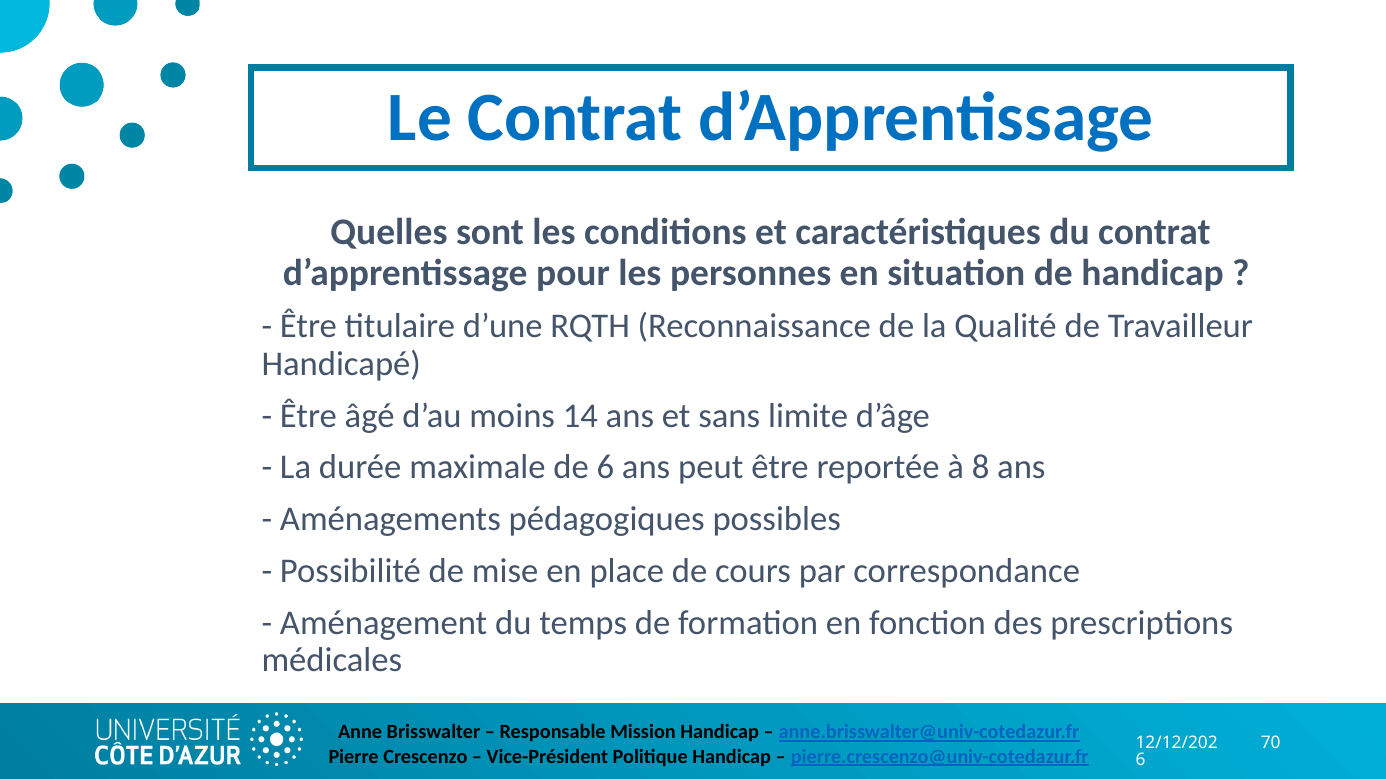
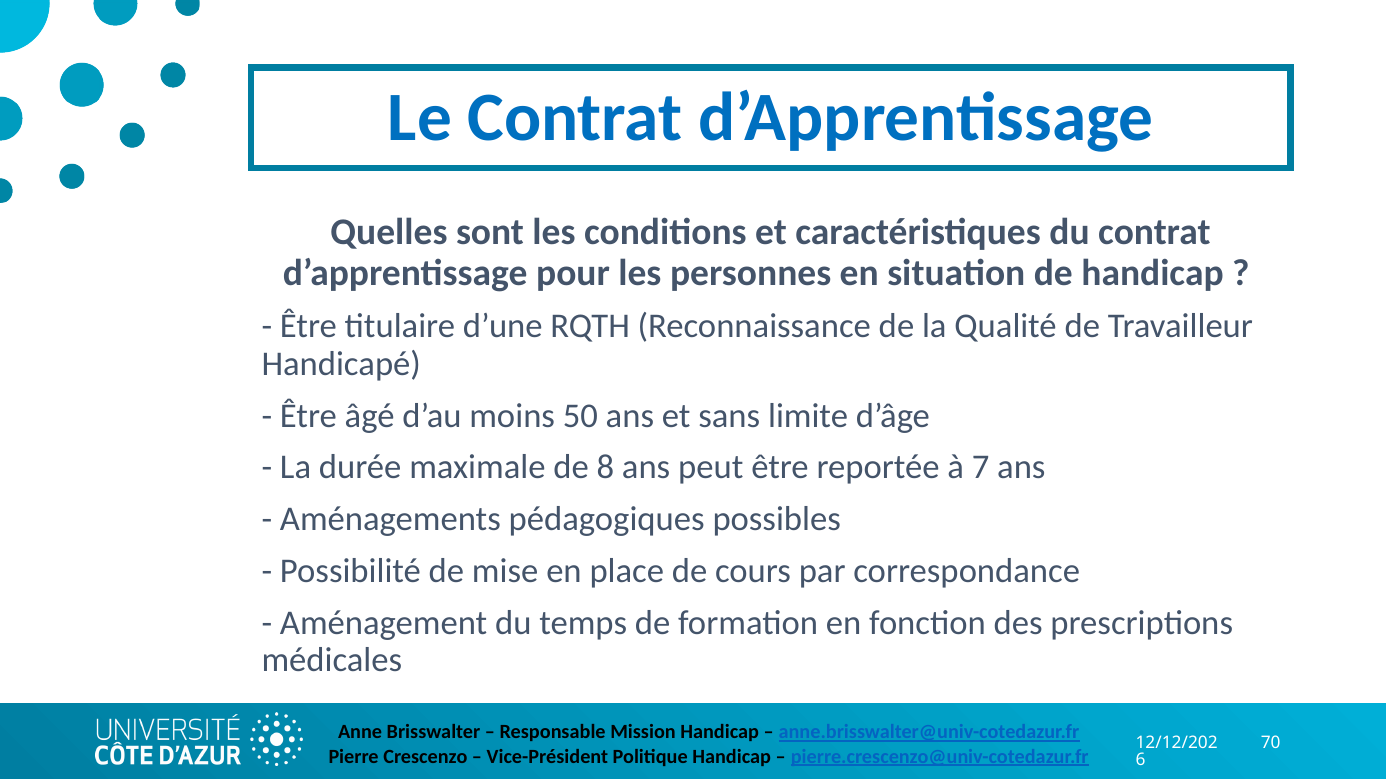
14: 14 -> 50 (580, 416)
de 6: 6 -> 8 (605, 468)
8: 8 -> 7 (981, 468)
